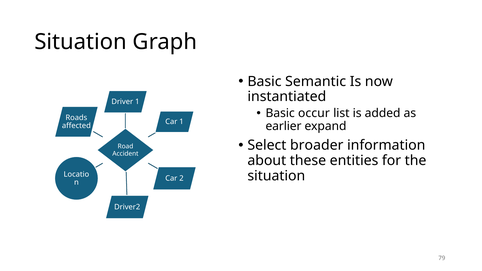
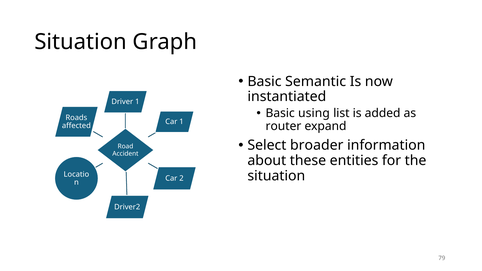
occur: occur -> using (314, 113)
earlier: earlier -> router (283, 126)
